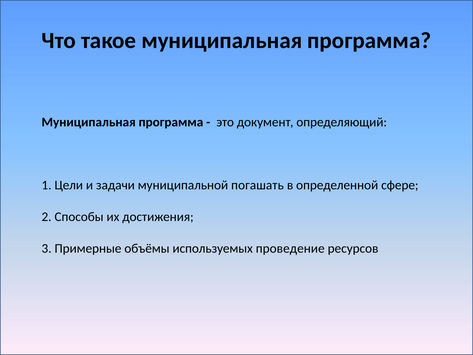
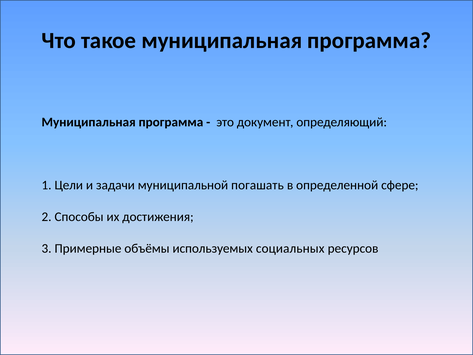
проведение: проведение -> социальных (290, 248)
